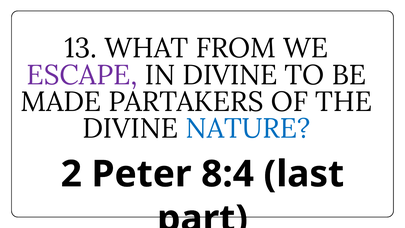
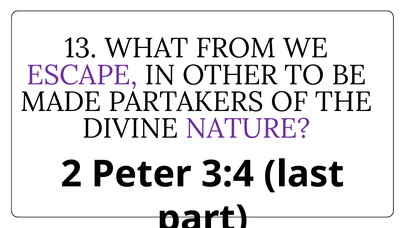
IN DIVINE: DIVINE -> OTHER (230, 75)
NATURE colour: blue -> purple (248, 129)
8:4: 8:4 -> 3:4 (228, 174)
